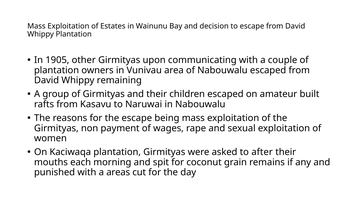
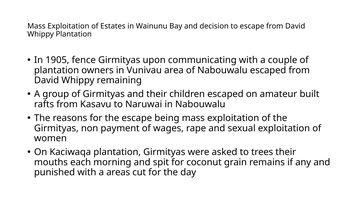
other: other -> fence (84, 60)
after: after -> trees (262, 152)
